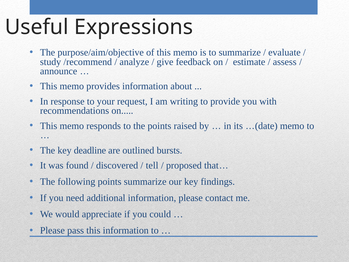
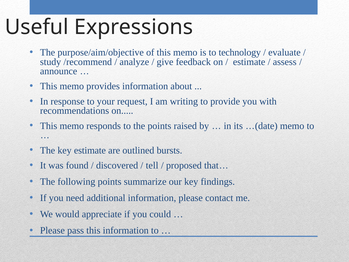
to summarize: summarize -> technology (240, 52)
key deadline: deadline -> estimate (90, 150)
